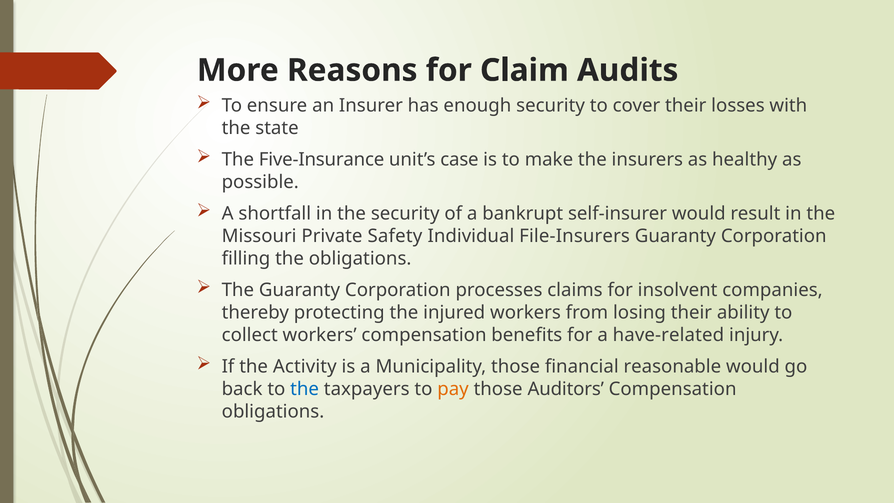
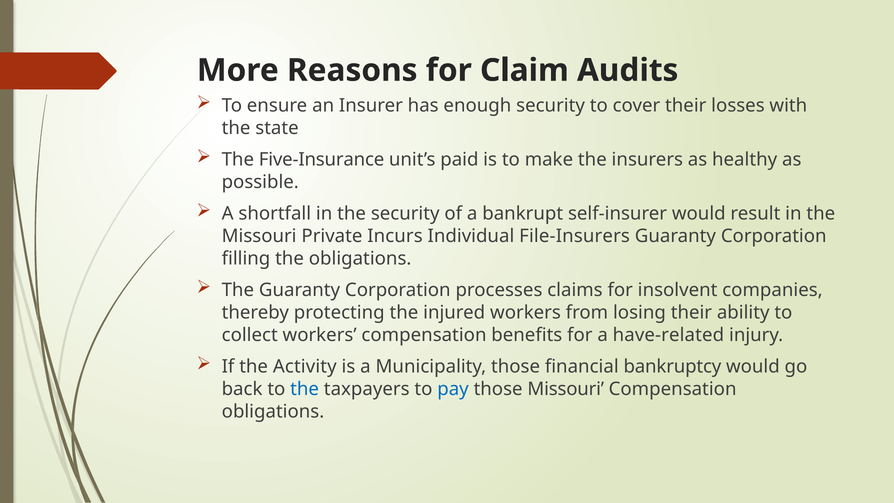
case: case -> paid (459, 160)
Safety: Safety -> Incurs (395, 236)
reasonable: reasonable -> bankruptcy (672, 367)
pay colour: orange -> blue (453, 389)
those Auditors: Auditors -> Missouri (566, 389)
